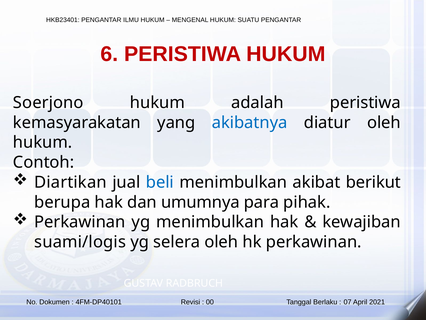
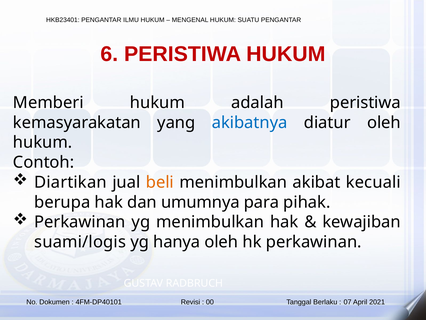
Soerjono: Soerjono -> Memberi (48, 102)
beli colour: blue -> orange (160, 182)
berikut: berikut -> kecuali (373, 182)
selera: selera -> hanya (177, 242)
